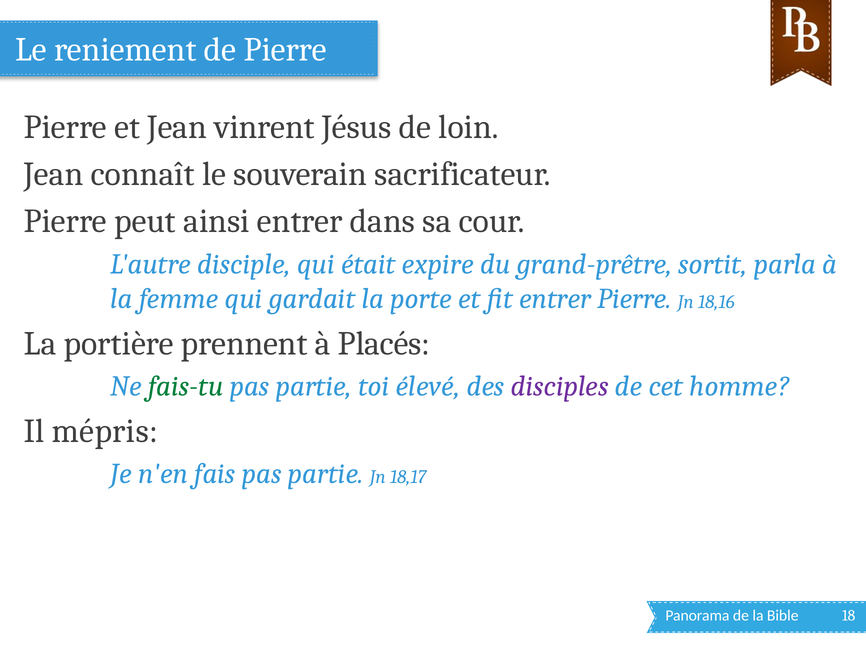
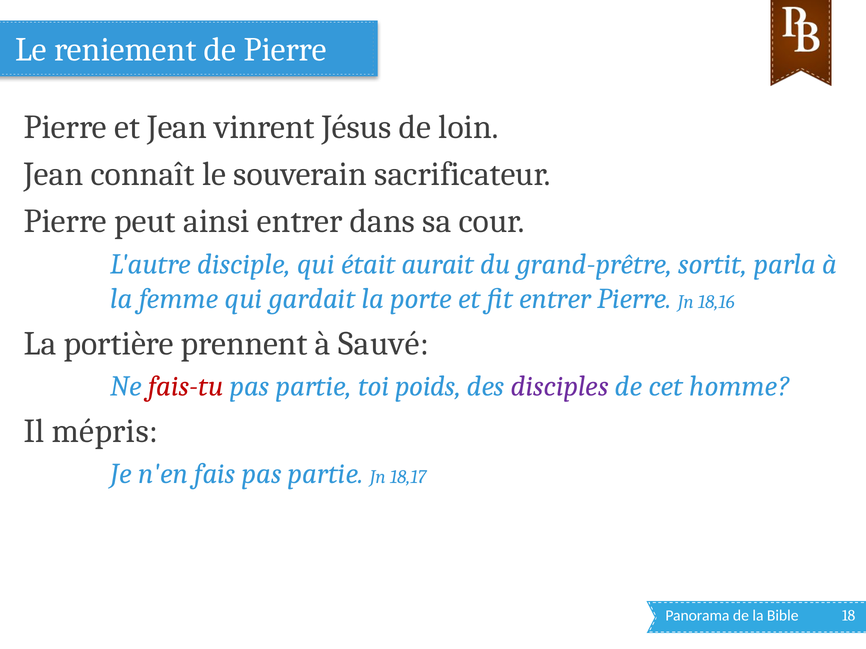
expire: expire -> aurait (438, 264)
Placés: Placés -> Sauvé (384, 344)
fais-tu colour: green -> red (186, 387)
élevé: élevé -> poids (428, 387)
